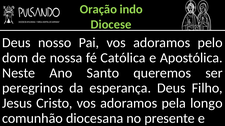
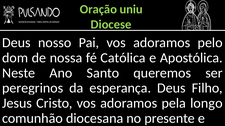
indo: indo -> uniu (131, 9)
